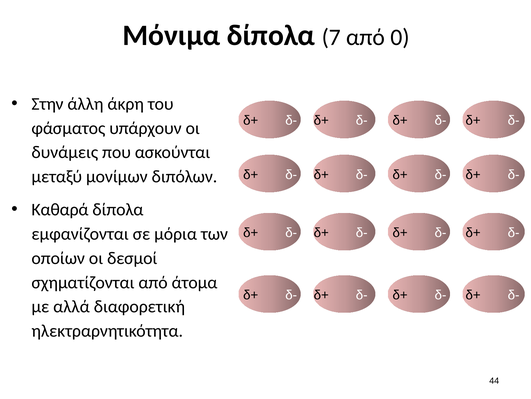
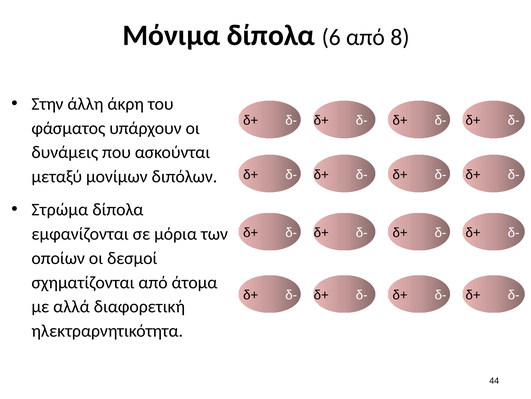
7: 7 -> 6 (331, 37)
0: 0 -> 8 (400, 37)
Καθαρά: Καθαρά -> Στρώμα (60, 209)
